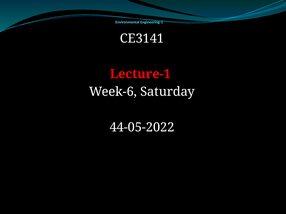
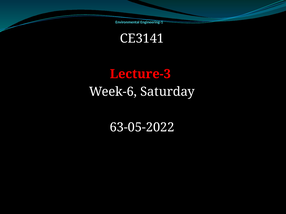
Lecture-1: Lecture-1 -> Lecture-3 (140, 74)
44-05-2022: 44-05-2022 -> 63-05-2022 (142, 128)
